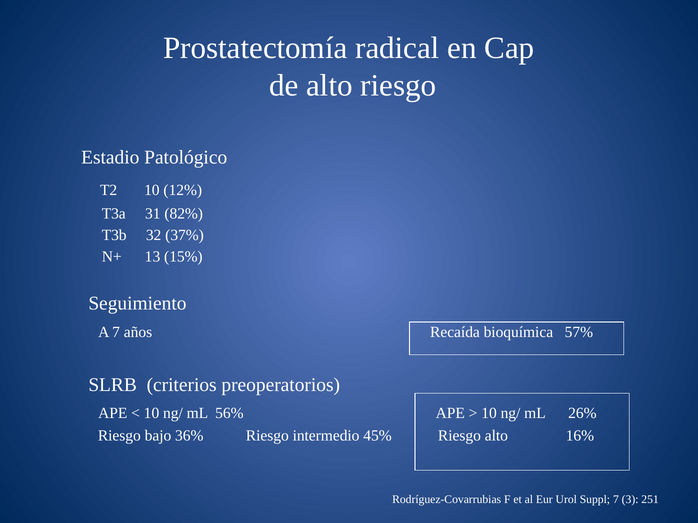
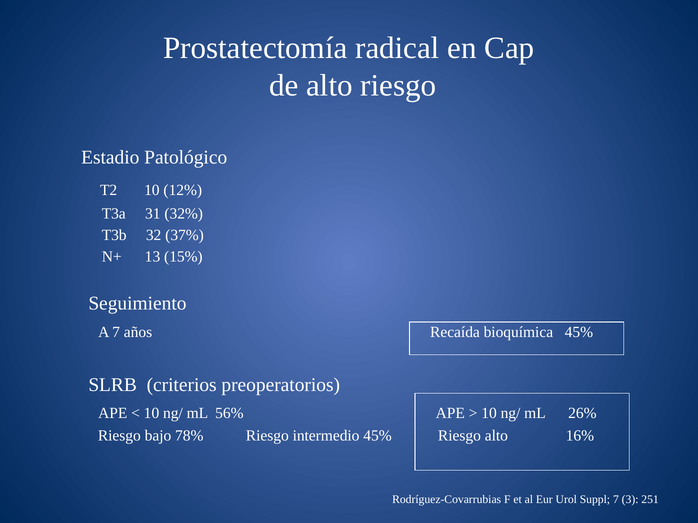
82%: 82% -> 32% (184, 214)
bioquímica 57%: 57% -> 45% (579, 332)
36%: 36% -> 78% (189, 436)
